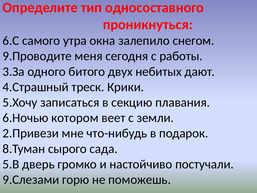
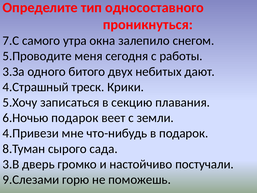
6.С: 6.С -> 7.С (11, 41)
9.Проводите: 9.Проводите -> 5.Проводите (37, 56)
6.Ночью котором: котором -> подарок (75, 118)
2.Привези: 2.Привези -> 4.Привези (31, 133)
5.В: 5.В -> 3.В (11, 164)
